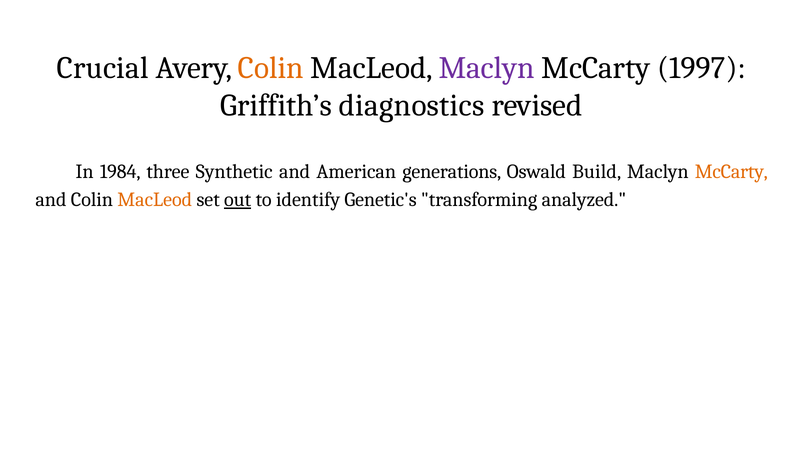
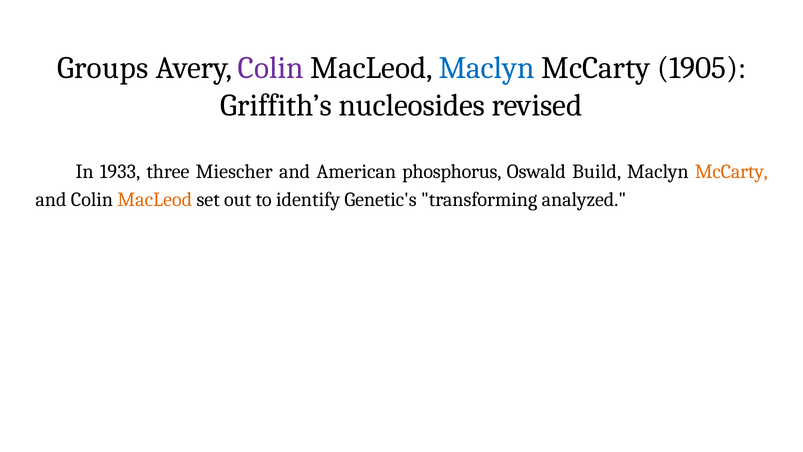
Crucial: Crucial -> Groups (103, 68)
Colin colour: orange -> purple (271, 68)
Maclyn colour: purple -> blue (487, 68)
1997: 1997 -> 1905 (702, 68)
diagnostics: diagnostics -> nucleosides (412, 106)
1984: 1984 -> 1933 (120, 172)
Synthetic: Synthetic -> Miescher (234, 172)
generations: generations -> phosphorus (452, 172)
out underline: present -> none (238, 199)
